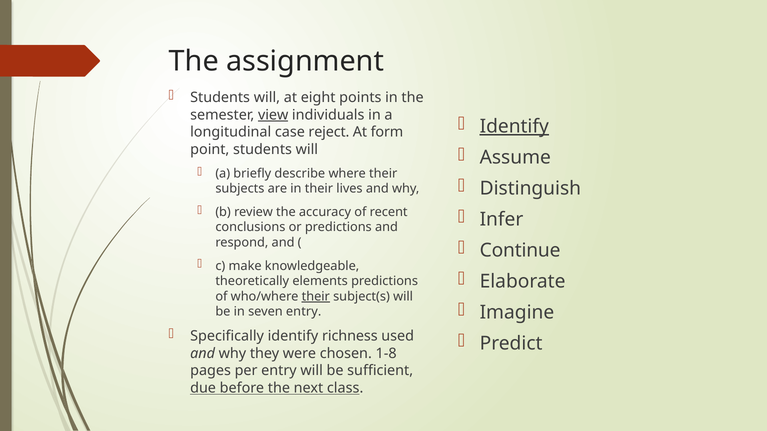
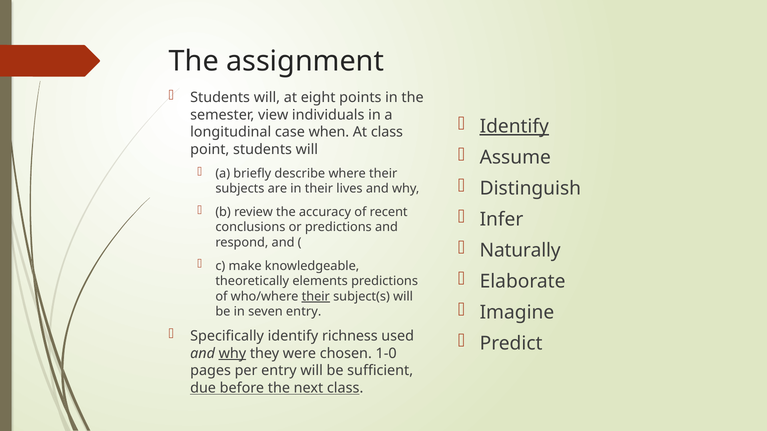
view underline: present -> none (273, 115)
reject: reject -> when (329, 132)
At form: form -> class (387, 132)
Continue: Continue -> Naturally (520, 251)
why underline: none -> present (232, 354)
1-8: 1-8 -> 1-0 (386, 354)
